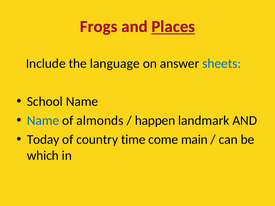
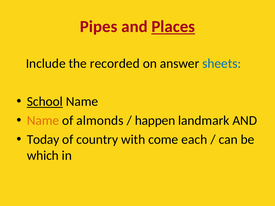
Frogs: Frogs -> Pipes (99, 27)
language: language -> recorded (115, 64)
School underline: none -> present (45, 102)
Name colour: blue -> orange (43, 121)
time: time -> with (133, 140)
main: main -> each (194, 140)
